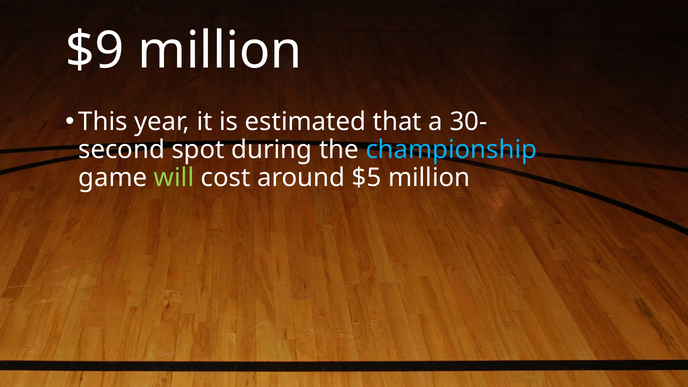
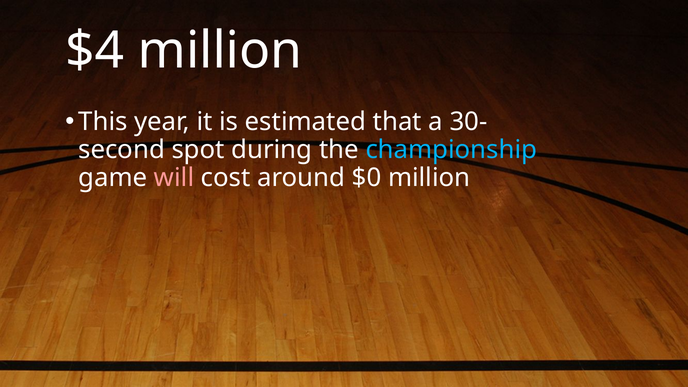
$9: $9 -> $4 (95, 51)
will colour: light green -> pink (174, 178)
$5: $5 -> $0 (367, 178)
